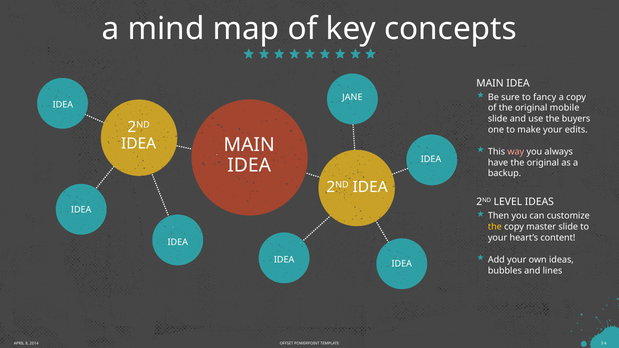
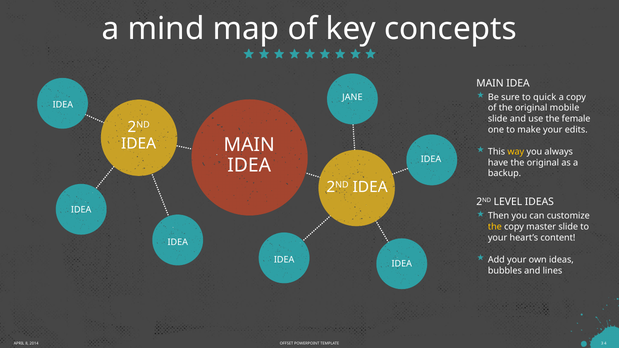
fancy: fancy -> quick (545, 97)
buyers: buyers -> female (576, 119)
way colour: pink -> yellow (516, 152)
